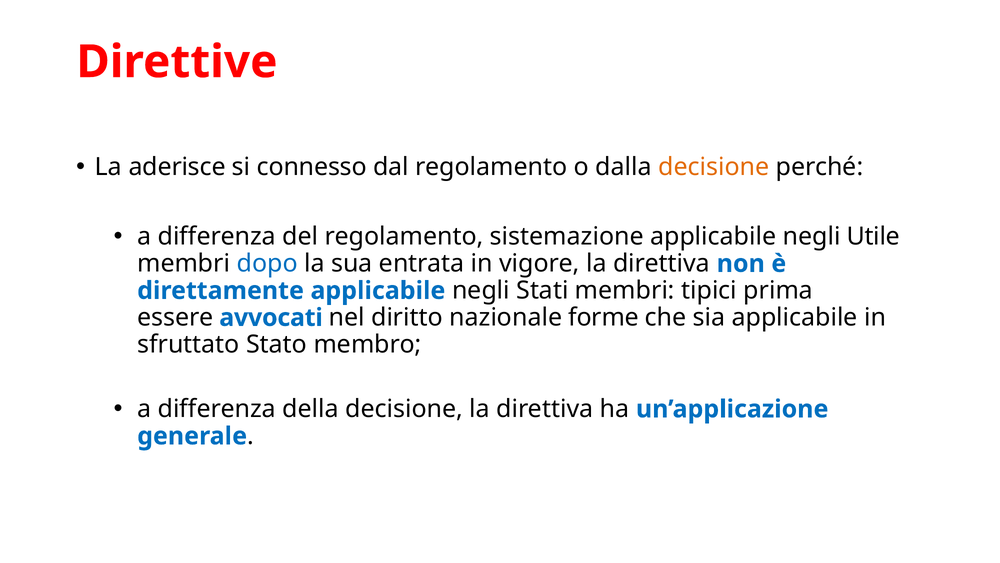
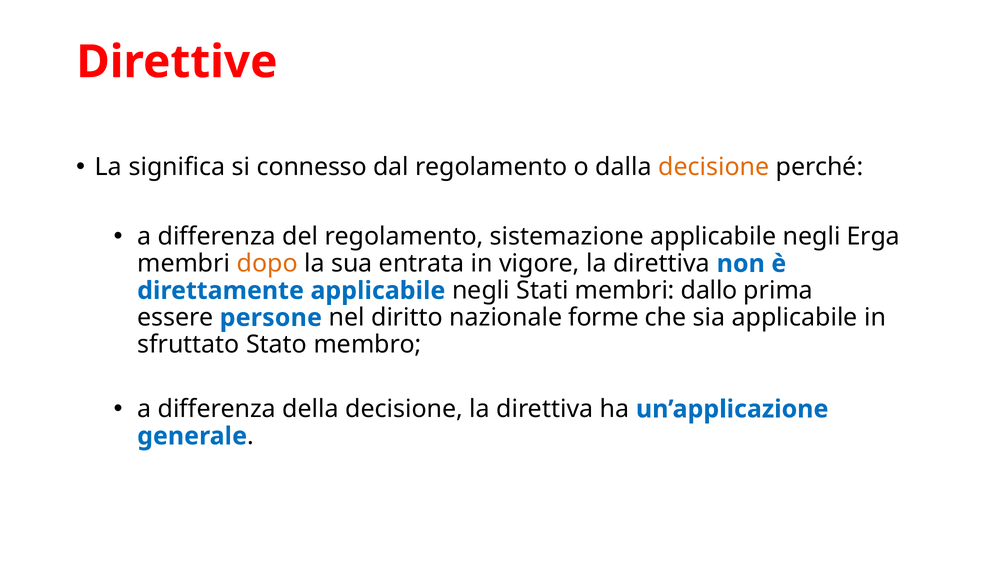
aderisce: aderisce -> significa (177, 167)
Utile: Utile -> Erga (873, 236)
dopo colour: blue -> orange (267, 263)
tipici: tipici -> dallo (709, 290)
avvocati: avvocati -> persone (271, 317)
